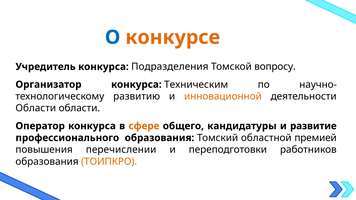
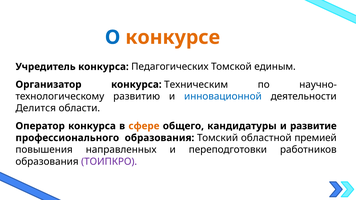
Подразделения: Подразделения -> Педагогических (170, 67)
вопросу: вопросу -> единым (275, 67)
инновационной colour: orange -> blue (223, 96)
Области: Области -> Делится (36, 108)
перечислении: перечислении -> направленных (121, 150)
ТОИПКРО colour: orange -> purple (109, 162)
